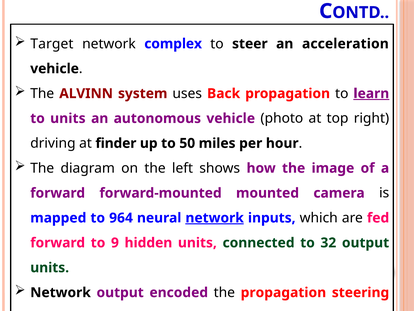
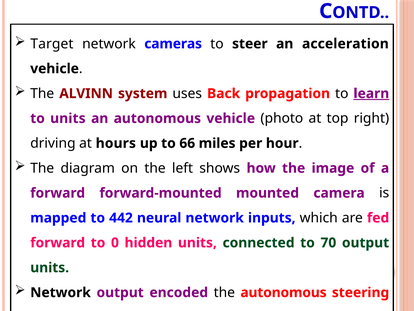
complex: complex -> cameras (173, 44)
finder: finder -> hours (116, 143)
50: 50 -> 66 (187, 143)
964: 964 -> 442 (121, 218)
network underline: present -> none (215, 218)
9: 9 -> 0 (115, 242)
32: 32 -> 70 (328, 242)
the propagation: propagation -> autonomous (283, 292)
